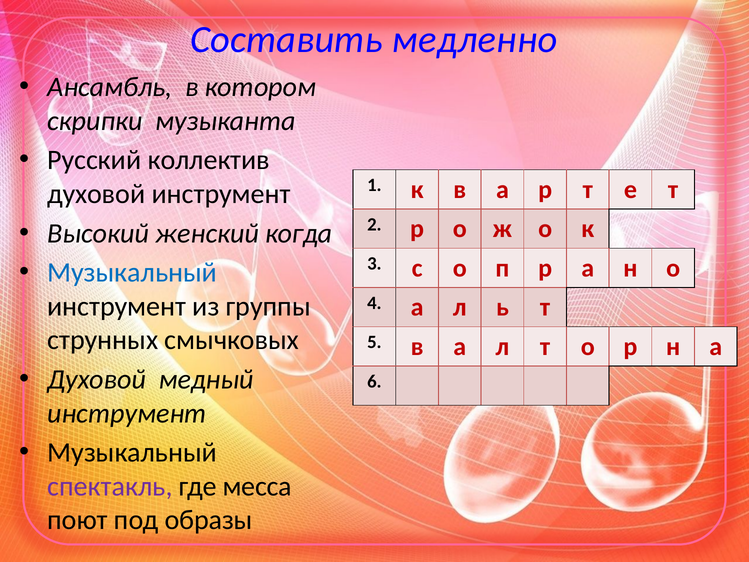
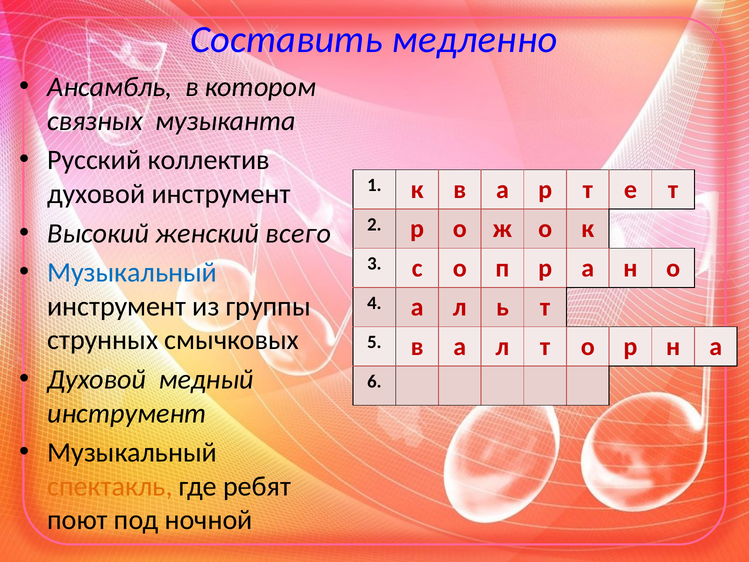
скрипки: скрипки -> связных (95, 121)
когда: когда -> всего (298, 233)
спектакль colour: purple -> orange (110, 486)
месса: месса -> ребят (257, 486)
образы: образы -> ночной (209, 520)
